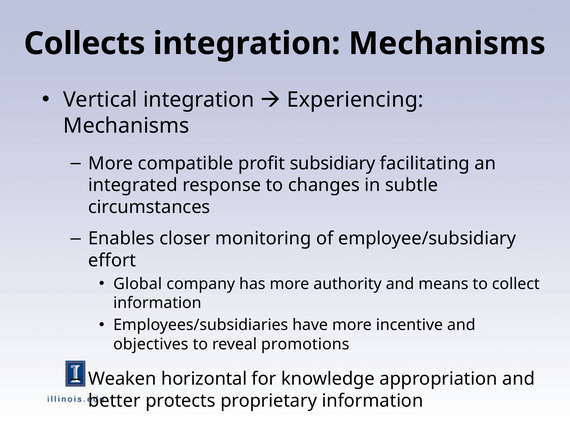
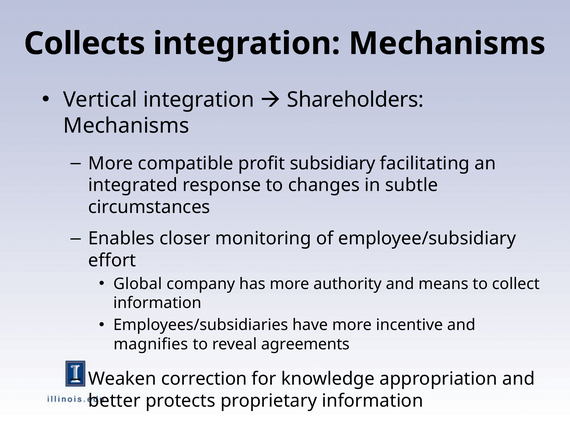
Experiencing: Experiencing -> Shareholders (355, 100)
objectives: objectives -> magnifies (151, 344)
promotions: promotions -> agreements (305, 344)
horizontal: horizontal -> correction (204, 379)
